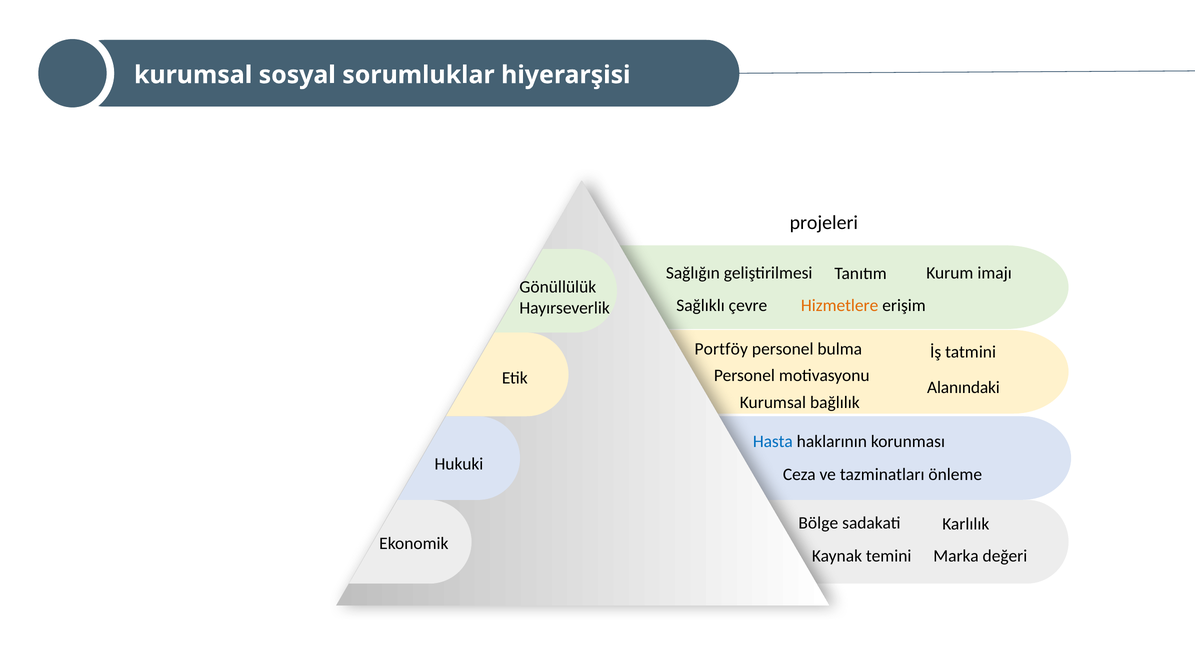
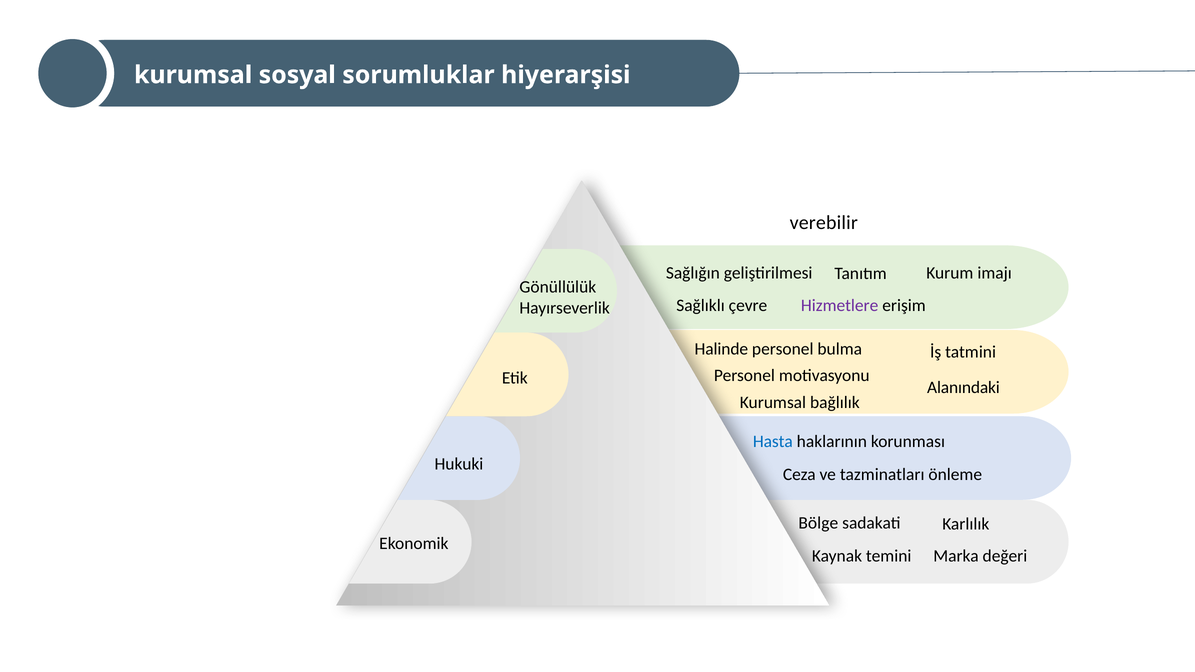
projeleri: projeleri -> verebilir (824, 223)
Hizmetlere colour: orange -> purple (840, 305)
Portföy: Portföy -> Halinde (721, 349)
